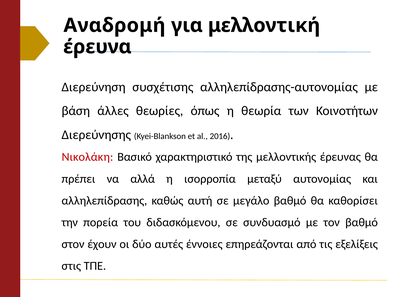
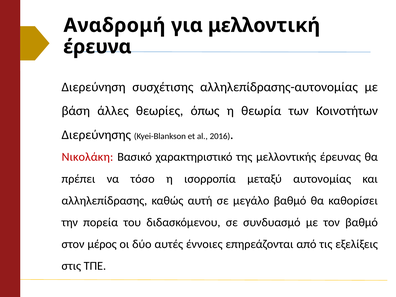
αλλά: αλλά -> τόσο (143, 179)
έχουν: έχουν -> μέρος (102, 244)
